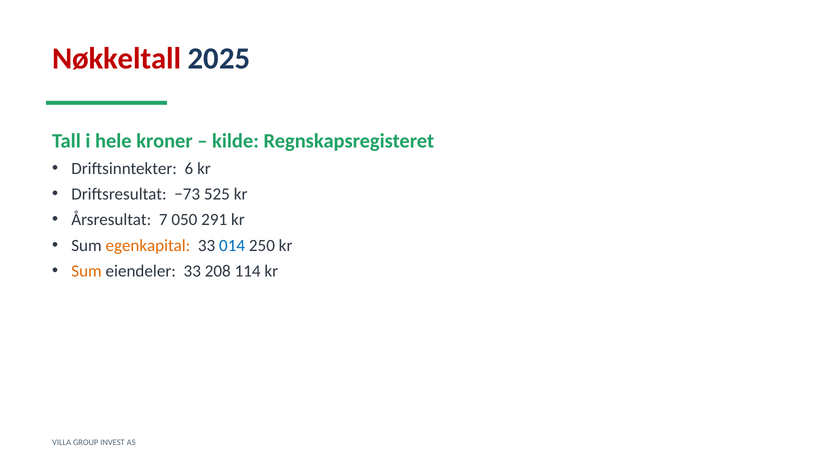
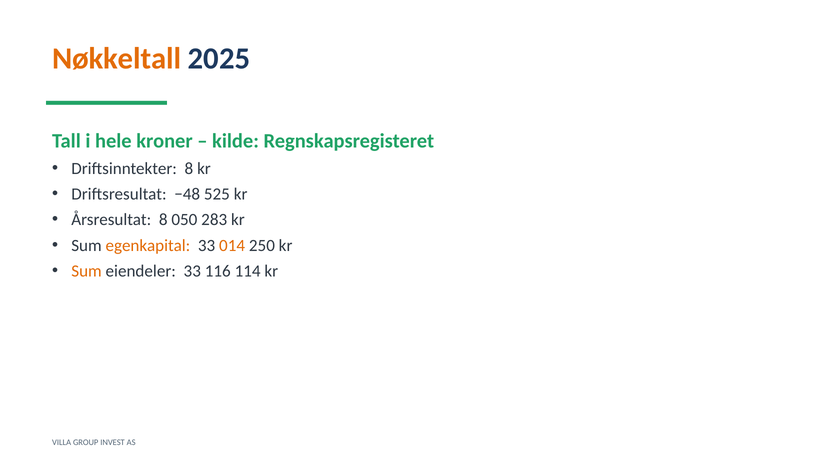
Nøkkeltall colour: red -> orange (117, 58)
Driftsinntekter 6: 6 -> 8 (189, 168)
−73: −73 -> −48 (187, 194)
Årsresultat 7: 7 -> 8 (163, 220)
291: 291 -> 283 (214, 220)
014 colour: blue -> orange (232, 245)
208: 208 -> 116 (218, 271)
